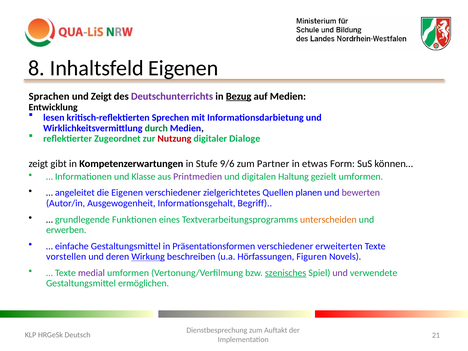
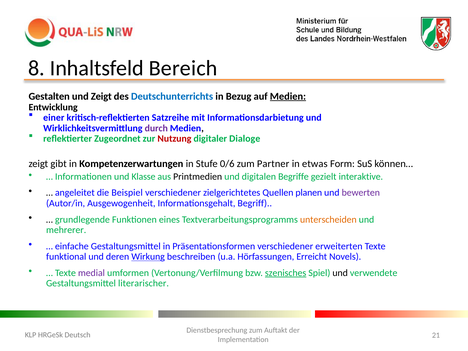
Inhaltsfeld Eigenen: Eigenen -> Bereich (183, 68)
Sprachen: Sprachen -> Gestalten (49, 96)
Deutschunterrichts colour: purple -> blue (172, 96)
Bezug underline: present -> none (239, 96)
Medien underline: none -> present (288, 96)
lesen: lesen -> einer (54, 118)
Sprechen: Sprechen -> Satzreihe (170, 118)
durch colour: green -> purple (156, 128)
9/6: 9/6 -> 0/6 (227, 164)
Printmedien colour: purple -> black (198, 177)
Haltung: Haltung -> Begriffe (293, 177)
gezielt umformen: umformen -> interaktive (361, 177)
die Eigenen: Eigenen -> Beispiel (127, 193)
erwerben: erwerben -> mehrerer (66, 230)
vorstellen: vorstellen -> funktional (66, 257)
Figuren: Figuren -> Erreicht (312, 257)
und colour: purple -> black (340, 273)
ermöglichen: ermöglichen -> literarischer (143, 283)
